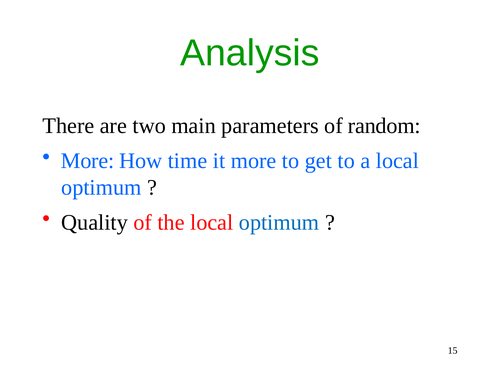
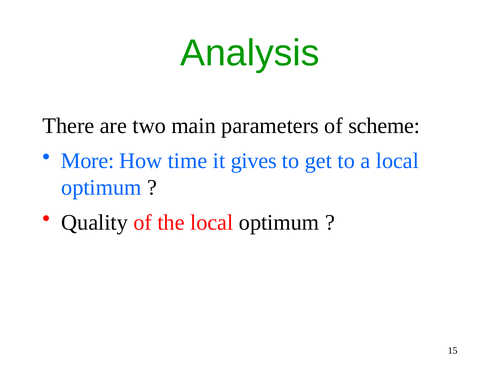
random: random -> scheme (384, 126)
it more: more -> gives (254, 161)
optimum colour: blue -> black (279, 222)
